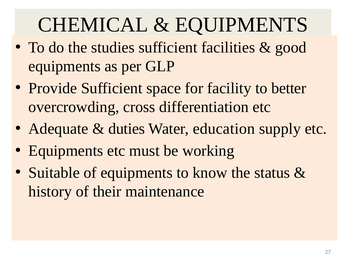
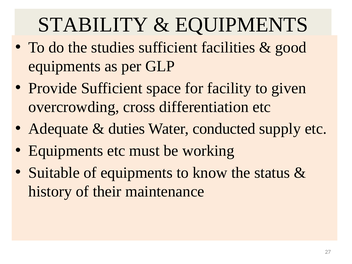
CHEMICAL: CHEMICAL -> STABILITY (93, 25)
better: better -> given (289, 88)
education: education -> conducted (224, 129)
